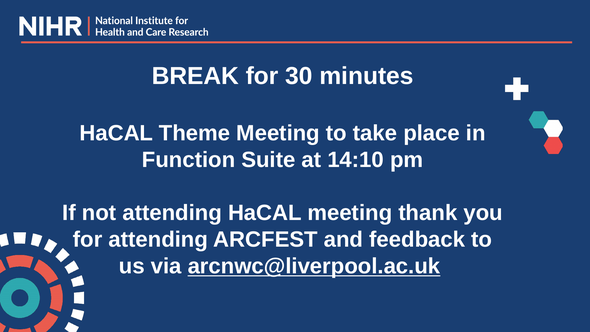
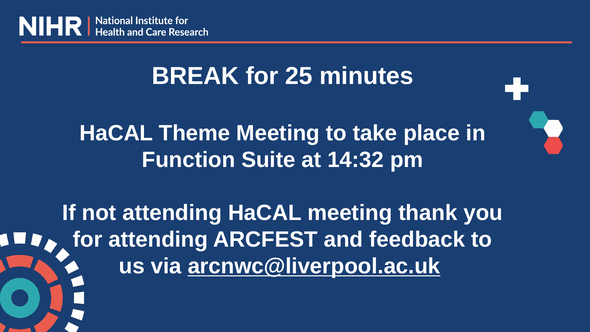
30: 30 -> 25 (299, 76)
14:10: 14:10 -> 14:32 (356, 160)
